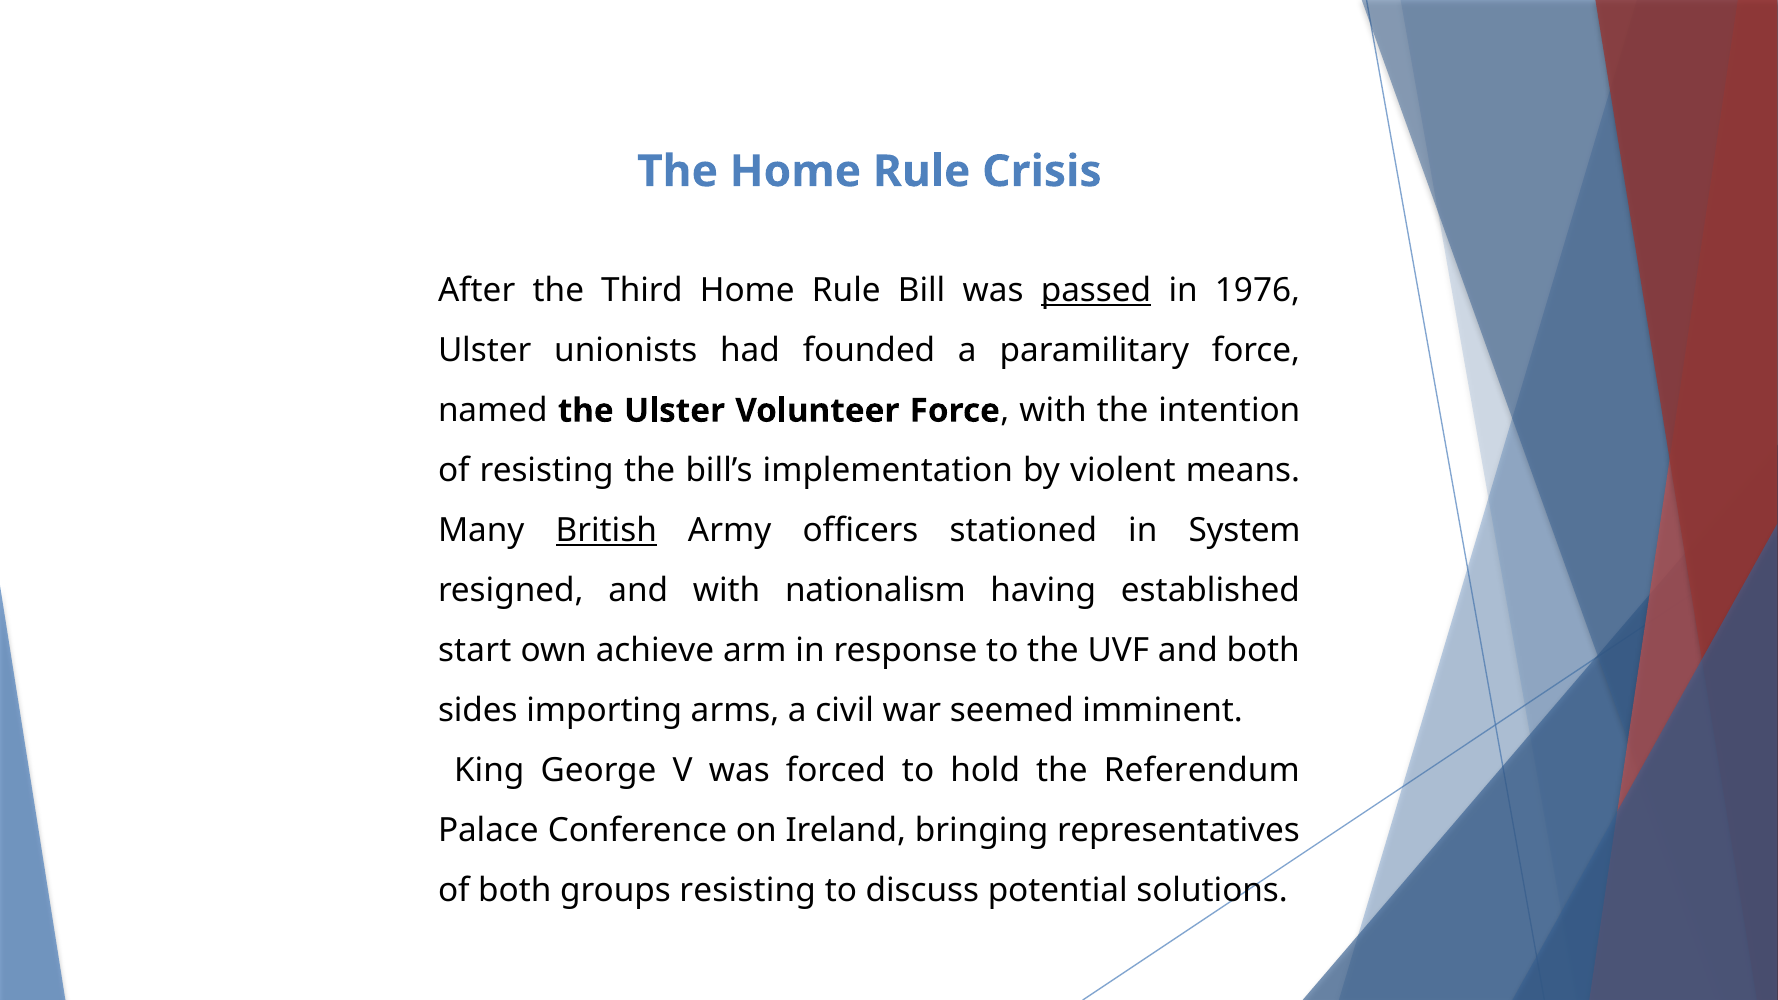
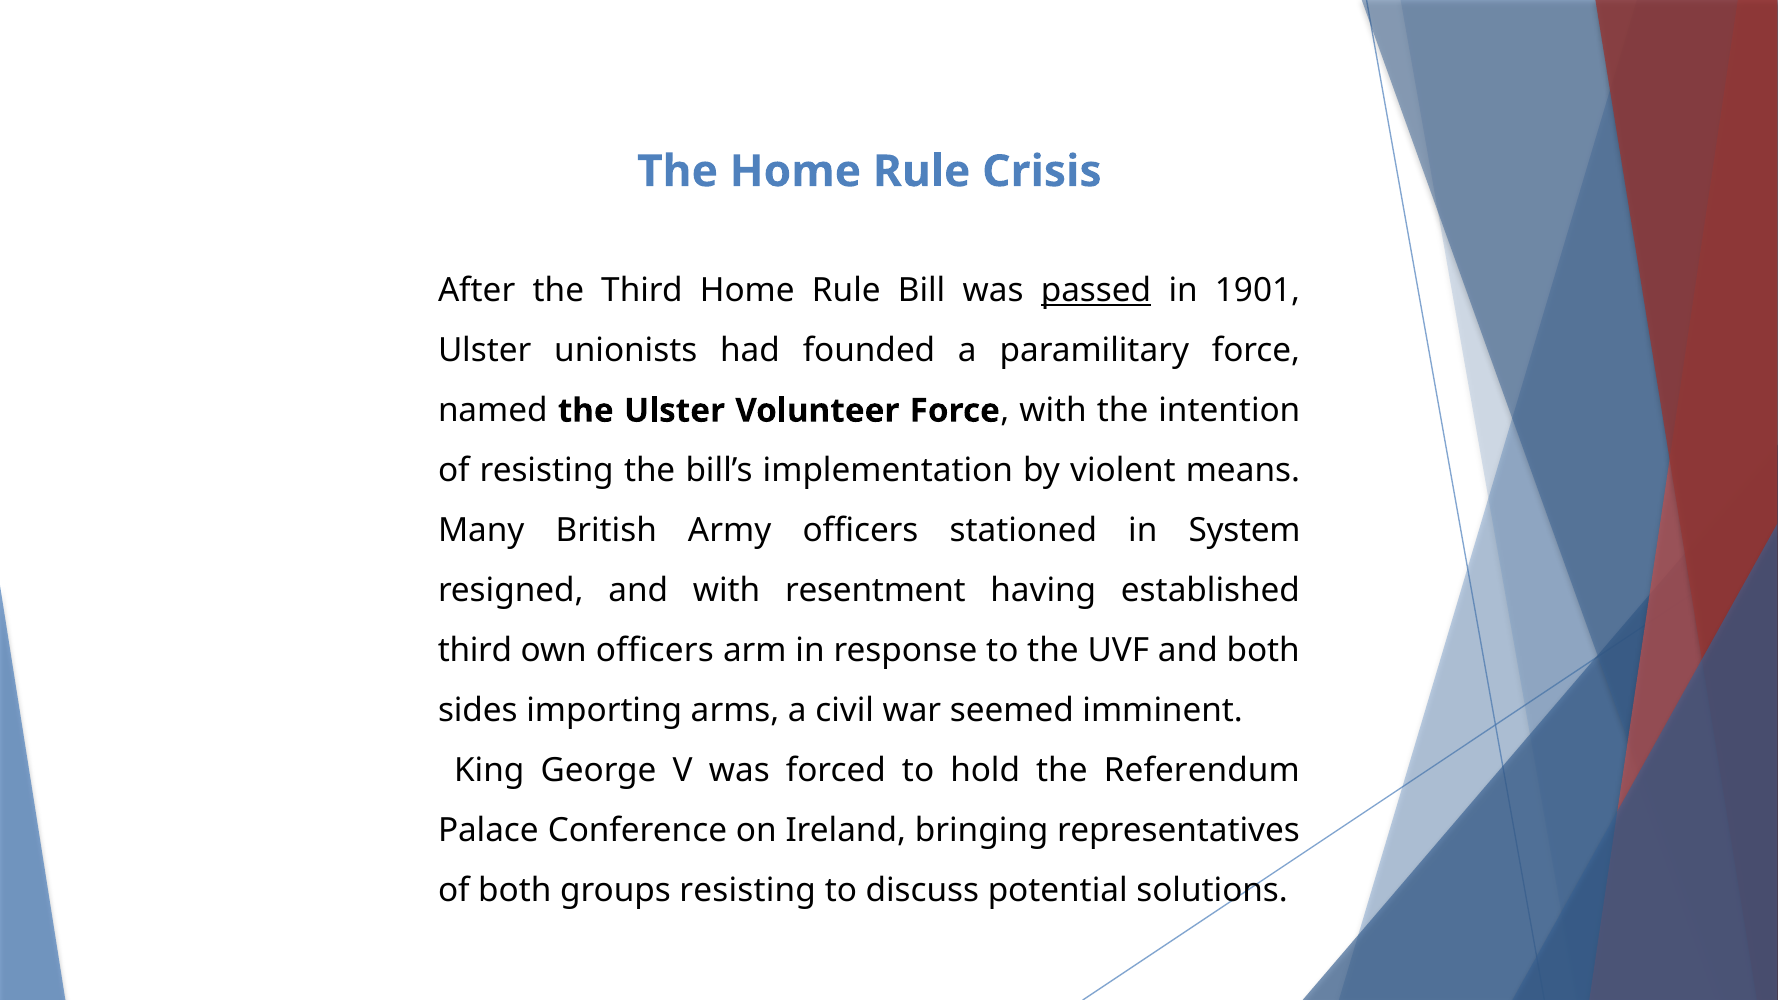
1976: 1976 -> 1901 (1257, 291)
British underline: present -> none (606, 531)
nationalism: nationalism -> resentment (875, 591)
start: start -> third (475, 651)
own achieve: achieve -> officers (655, 651)
